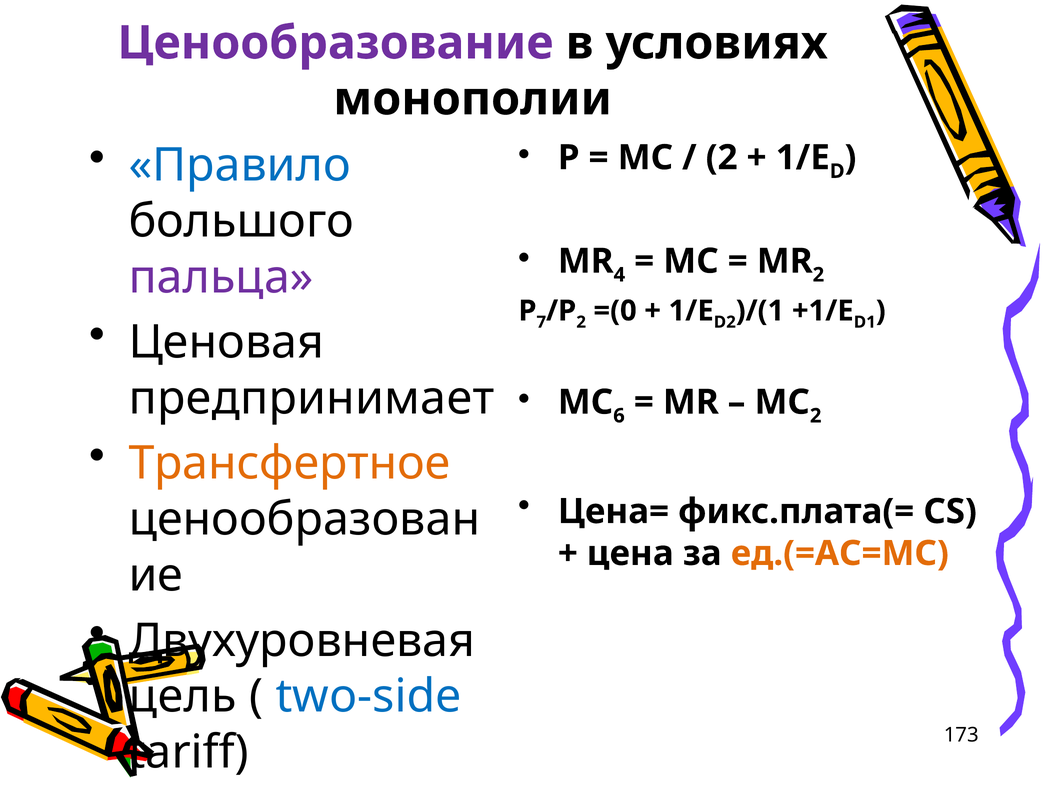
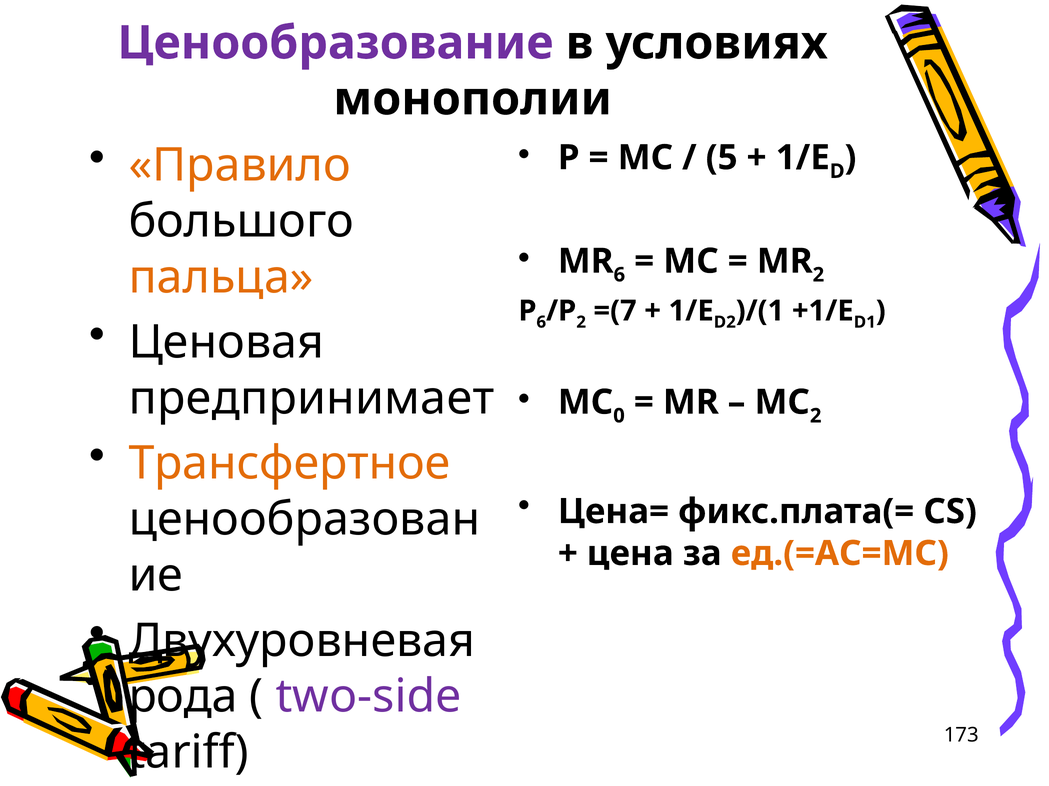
Правило colour: blue -> orange (240, 166)
2: 2 -> 5 (722, 158)
MR 4: 4 -> 6 (619, 275)
пальца colour: purple -> orange (221, 278)
P 7: 7 -> 6 (541, 322)
=(0: =(0 -> =(7 (615, 311)
6: 6 -> 0 (619, 416)
цель: цель -> рода (183, 697)
two-side colour: blue -> purple (369, 697)
